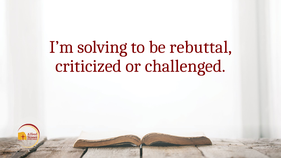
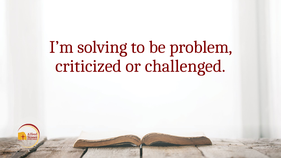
rebuttal: rebuttal -> problem (201, 47)
